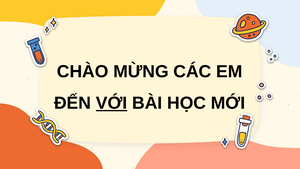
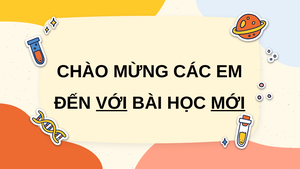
MỚI underline: none -> present (228, 103)
